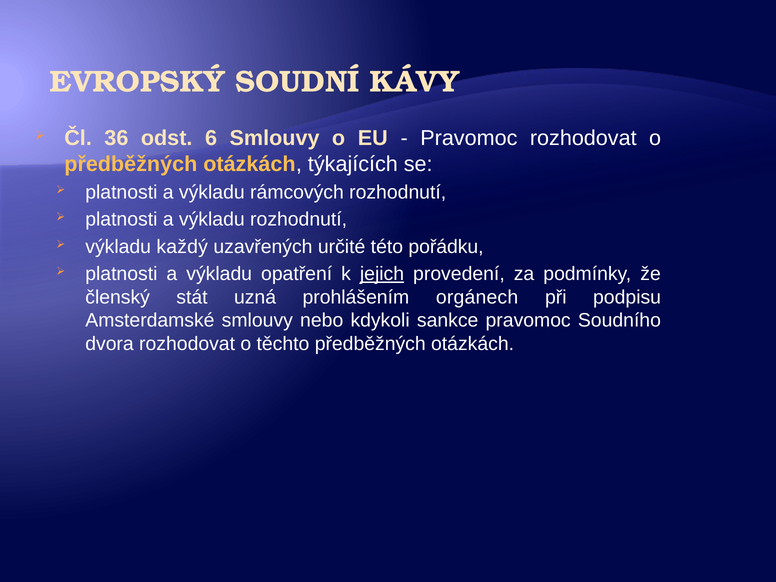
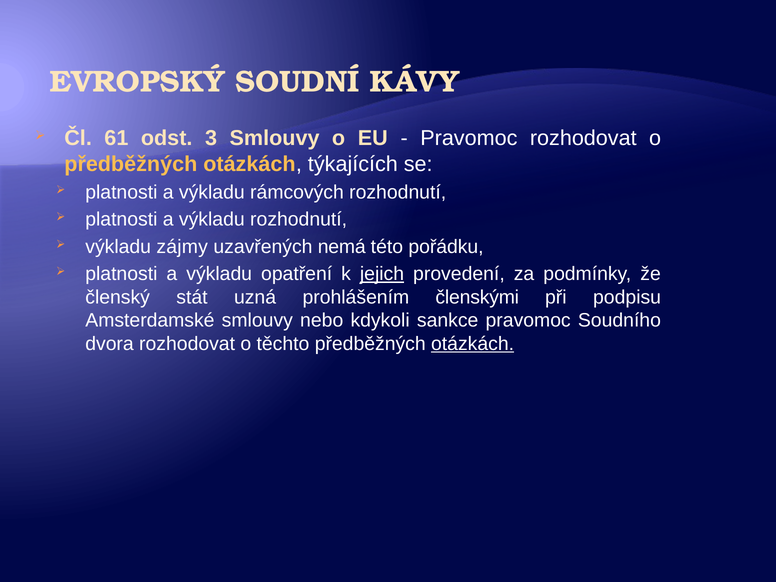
36: 36 -> 61 (116, 138)
6: 6 -> 3 (211, 138)
každý: každý -> zájmy (182, 247)
určité: určité -> nemá (342, 247)
orgánech: orgánech -> členskými (477, 297)
otázkách underline: none -> present (473, 344)
